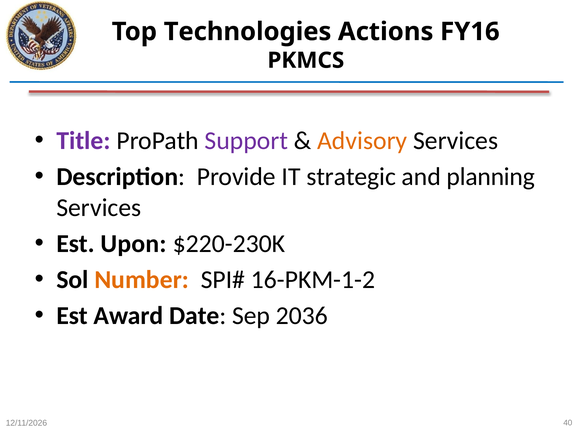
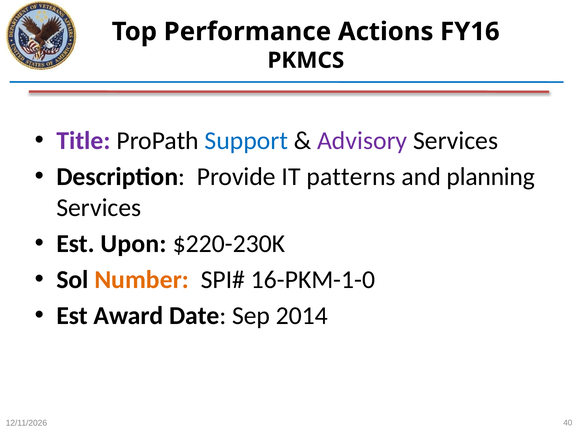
Technologies: Technologies -> Performance (247, 32)
Support colour: purple -> blue (246, 141)
Advisory colour: orange -> purple (362, 141)
strategic: strategic -> patterns (351, 177)
16-PKM-1-2: 16-PKM-1-2 -> 16-PKM-1-0 (313, 279)
2036: 2036 -> 2014 (302, 315)
